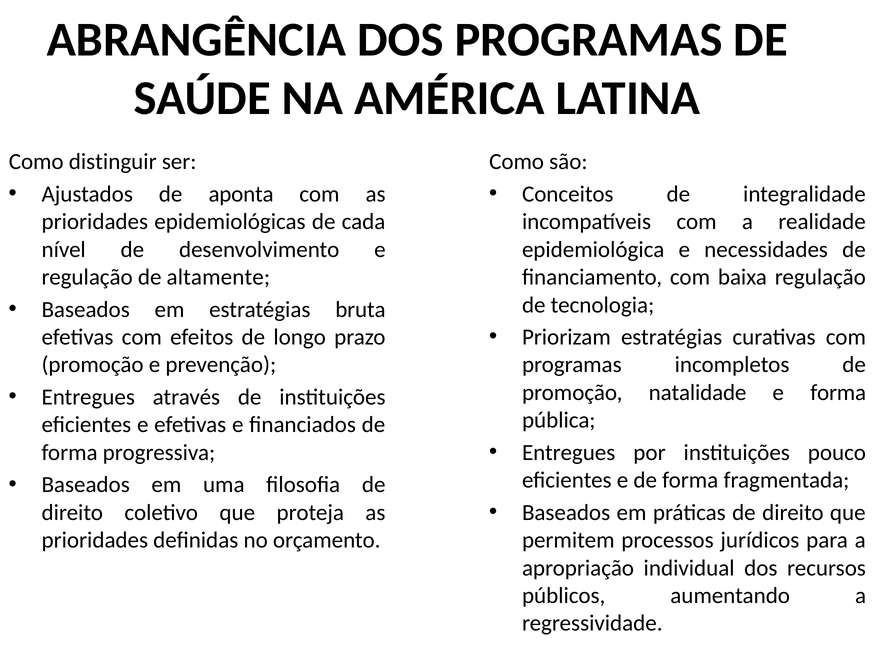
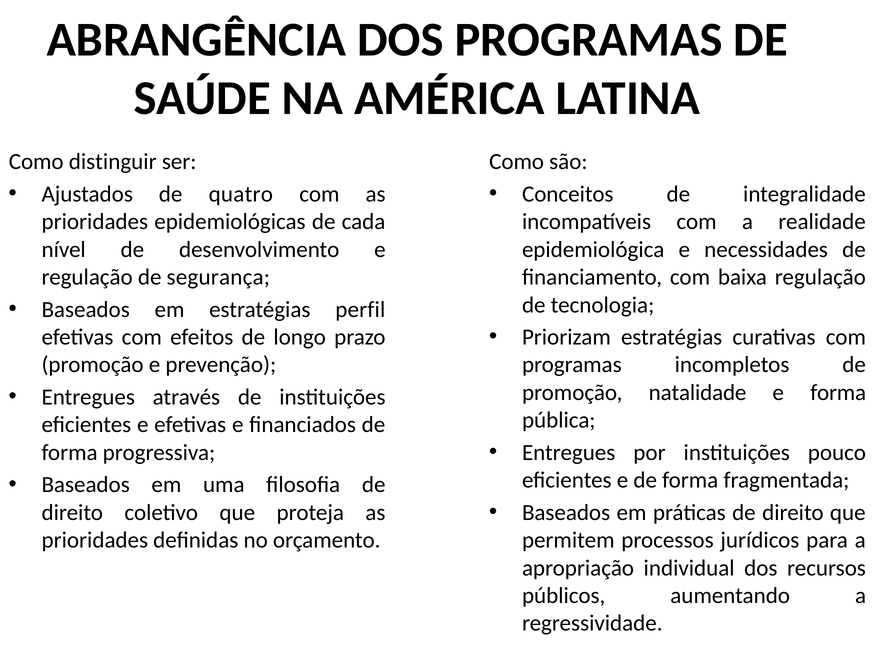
aponta: aponta -> quatro (241, 194)
altamente: altamente -> segurança (218, 277)
bruta: bruta -> perfil (360, 310)
